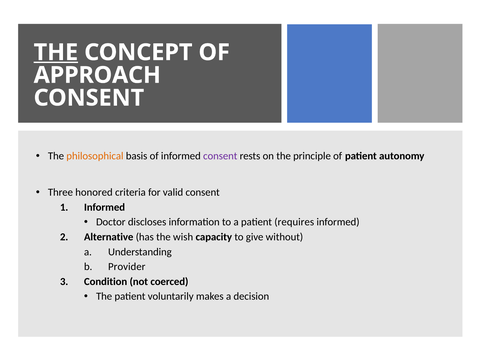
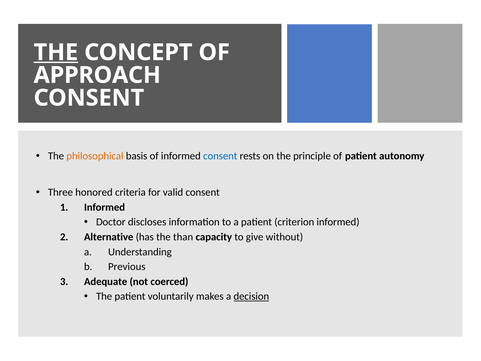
consent colour: purple -> blue (220, 156)
requires: requires -> criterion (294, 222)
wish: wish -> than (183, 237)
Provider: Provider -> Previous (127, 267)
Condition: Condition -> Adequate (106, 281)
decision underline: none -> present (251, 296)
